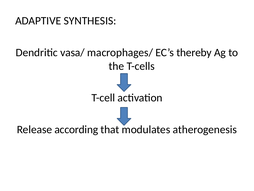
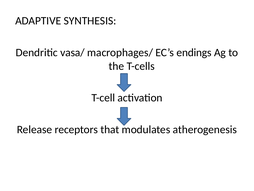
thereby: thereby -> endings (194, 52)
according: according -> receptors (76, 129)
